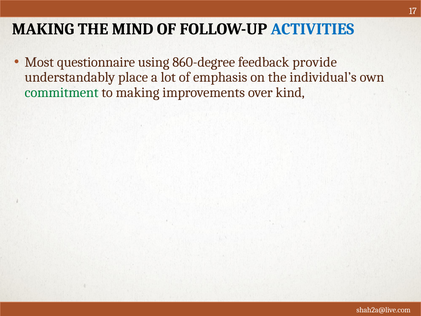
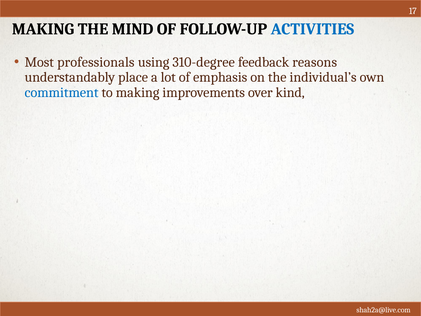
questionnaire: questionnaire -> professionals (96, 62)
860-degree: 860-degree -> 310-degree (204, 62)
provide: provide -> reasons (315, 62)
commitment colour: green -> blue (62, 92)
